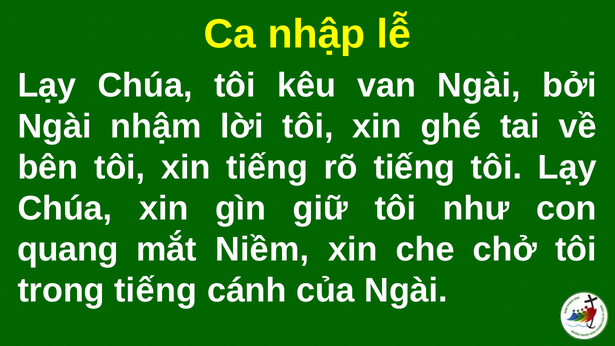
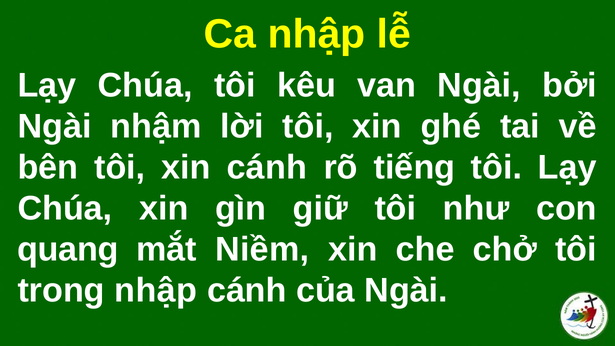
xin tiếng: tiếng -> cánh (267, 168)
trong tiếng: tiếng -> nhập (156, 291)
